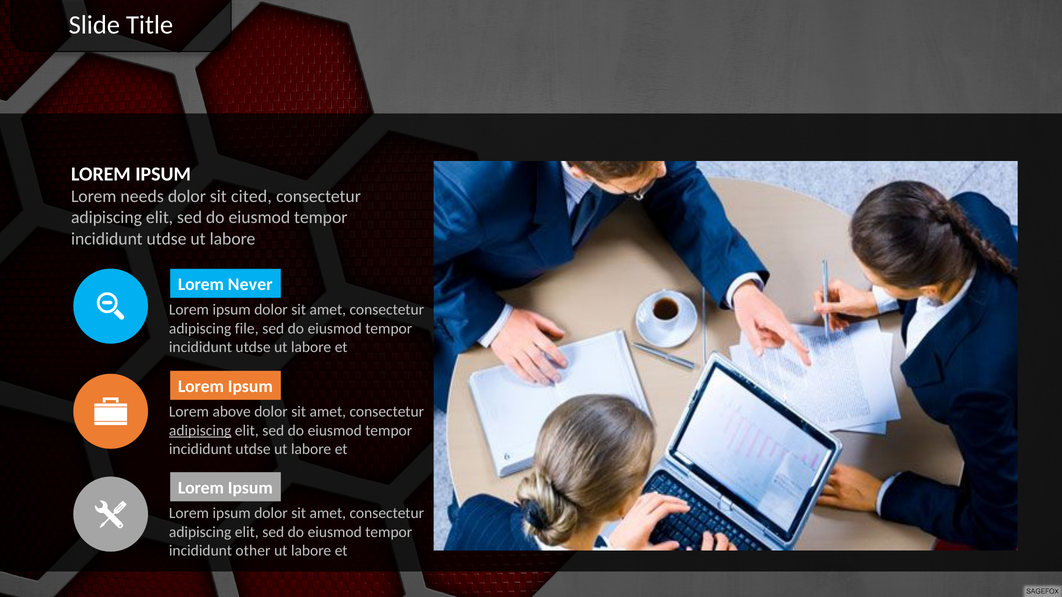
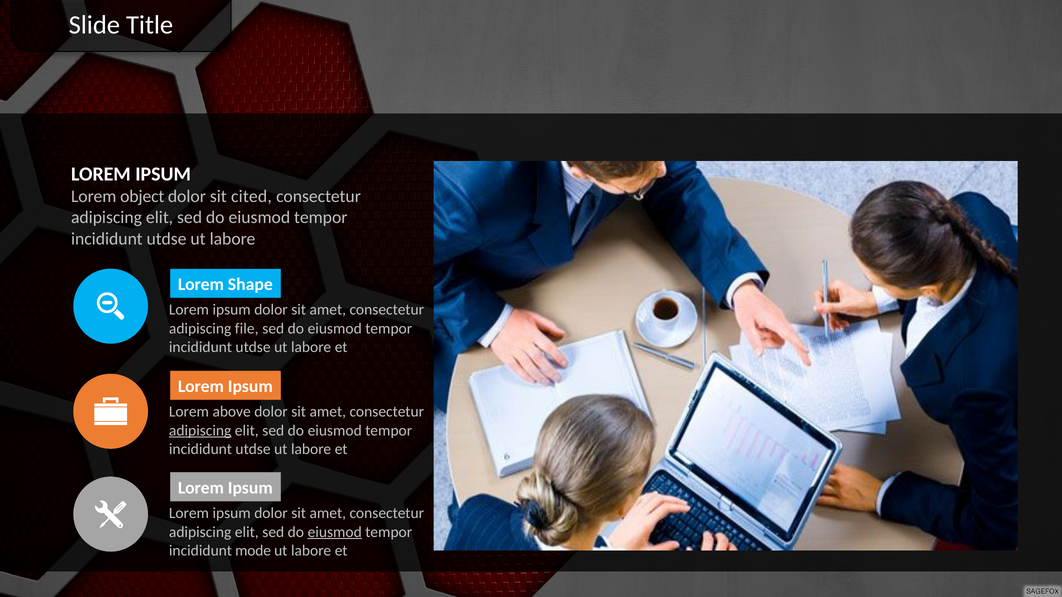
needs: needs -> object (142, 196)
Never: Never -> Shape (250, 285)
eiusmod underline: none -> present (335, 532)
other: other -> mode (253, 551)
